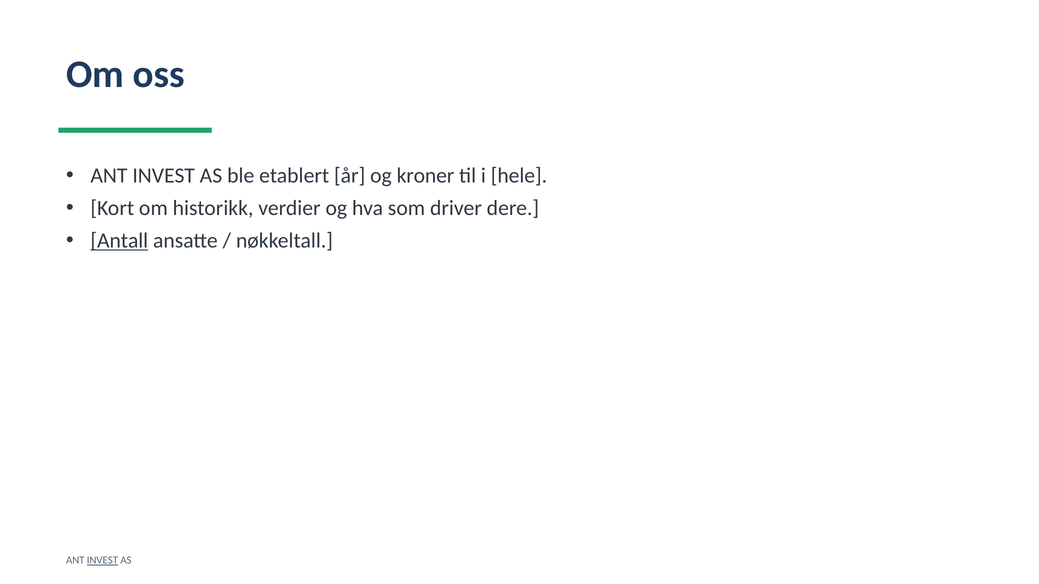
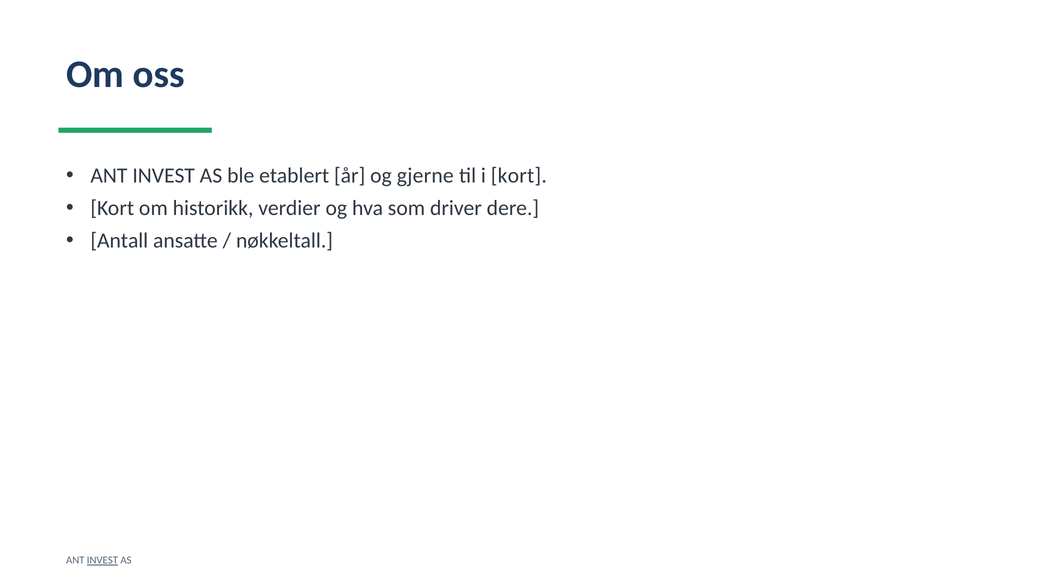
kroner: kroner -> gjerne (425, 176)
i hele: hele -> kort (519, 176)
Antall underline: present -> none (119, 241)
